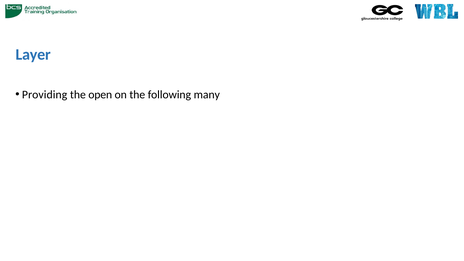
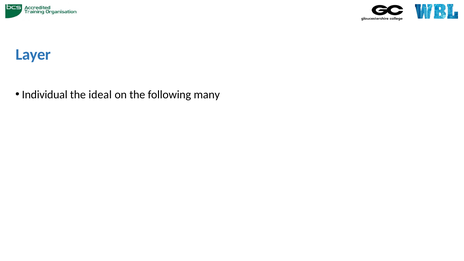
Providing: Providing -> Individual (45, 95)
open: open -> ideal (100, 95)
